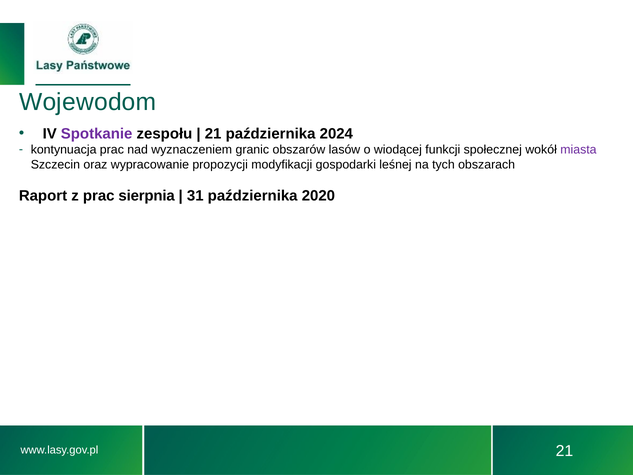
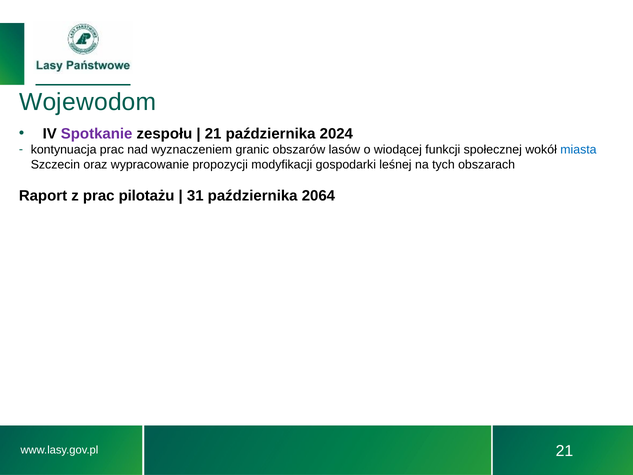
miasta colour: purple -> blue (578, 150)
sierpnia: sierpnia -> pilotażu (147, 196)
2020: 2020 -> 2064 (318, 196)
